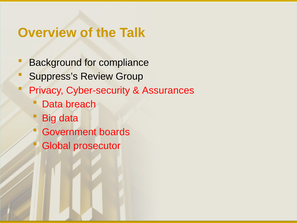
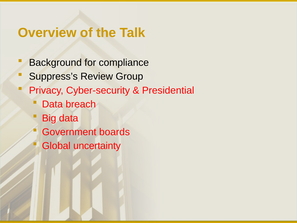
Assurances: Assurances -> Presidential (168, 90)
prosecutor: prosecutor -> uncertainty (97, 146)
